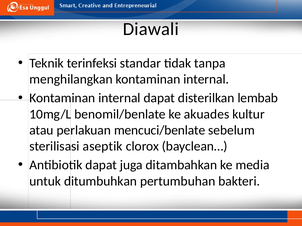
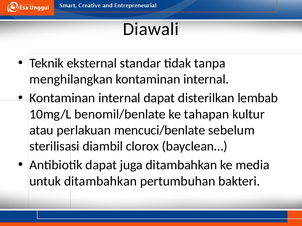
terinfeksi: terinfeksi -> eksternal (92, 63)
akuades: akuades -> tahapan (207, 114)
aseptik: aseptik -> diambil (103, 147)
untuk ditumbuhkan: ditumbuhkan -> ditambahkan (100, 182)
